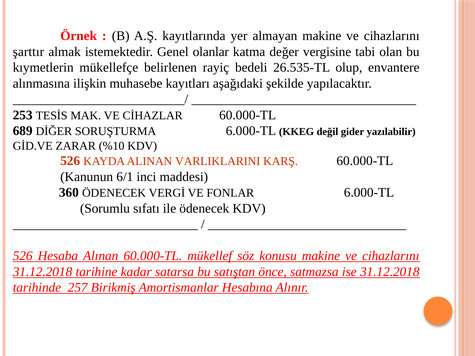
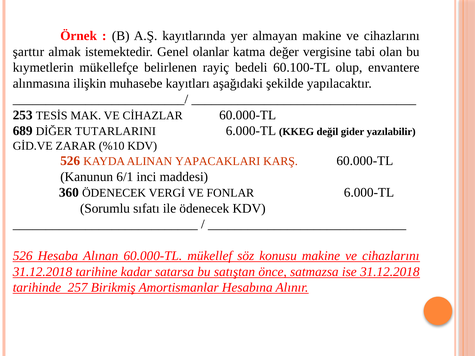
26.535-TL: 26.535-TL -> 60.100-TL (302, 68)
SORUŞTURMA: SORUŞTURMA -> TUTARLARINI (115, 131)
VARLIKLARINI: VARLIKLARINI -> YAPACAKLARI (218, 161)
